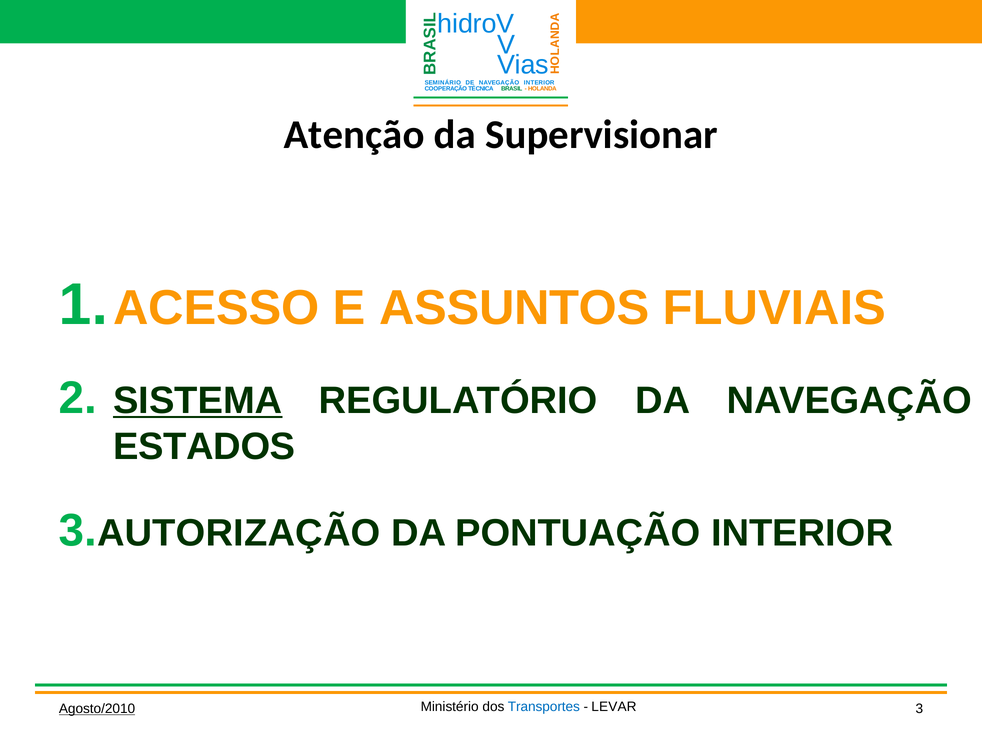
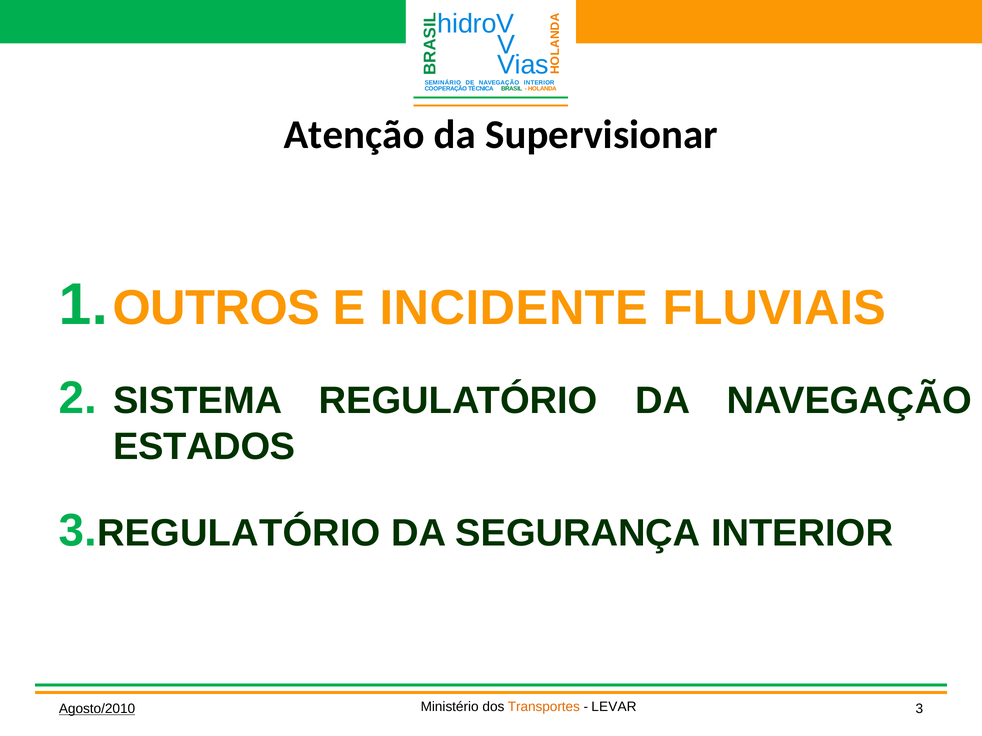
ACESSO: ACESSO -> OUTROS (216, 308)
ASSUNTOS: ASSUNTOS -> INCIDENTE (514, 308)
SISTEMA underline: present -> none (198, 401)
3 AUTORIZAÇÃO: AUTORIZAÇÃO -> REGULATÓRIO (239, 534)
PONTUAÇÃO: PONTUAÇÃO -> SEGURANÇA (578, 534)
Transportes colour: blue -> orange (544, 707)
